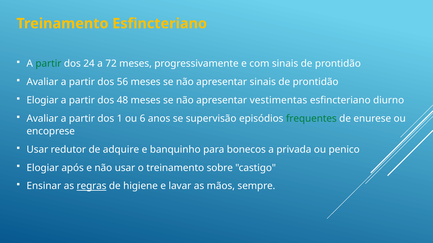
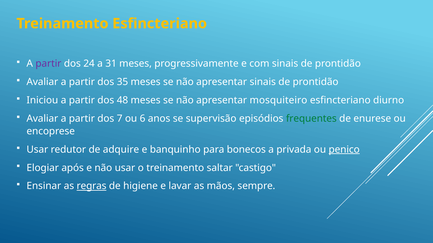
partir colour: green -> purple (48, 64)
72: 72 -> 31 (111, 64)
56: 56 -> 35 (122, 82)
Elogiar: Elogiar -> Iniciou (42, 100)
vestimentas: vestimentas -> mosquiteiro (278, 100)
1: 1 -> 7 (120, 119)
penico underline: none -> present (344, 150)
sobre: sobre -> saltar (220, 168)
